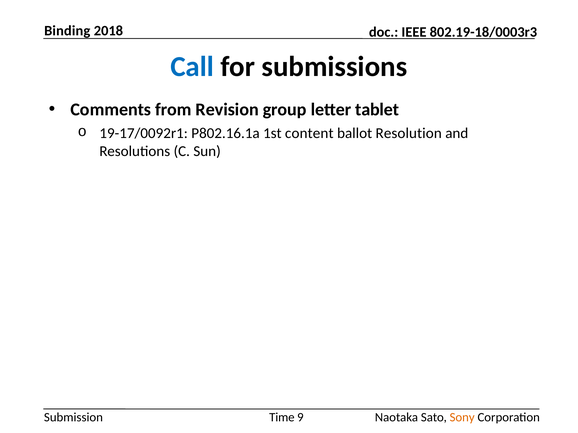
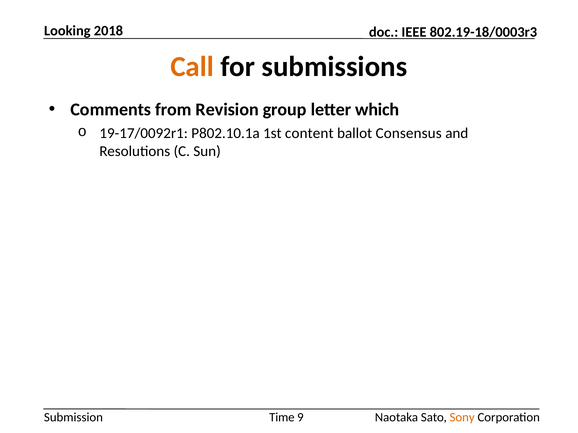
Binding: Binding -> Looking (67, 31)
Call colour: blue -> orange (192, 67)
tablet: tablet -> which (377, 110)
P802.16.1a: P802.16.1a -> P802.10.1a (225, 133)
Resolution: Resolution -> Consensus (409, 133)
